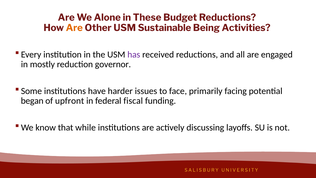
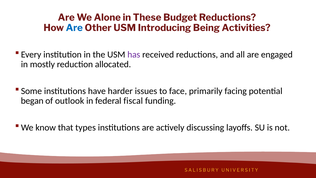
Are colour: orange -> blue (74, 28)
Sustainable: Sustainable -> Introducing (164, 28)
governor: governor -> allocated (113, 64)
upfront: upfront -> outlook (70, 101)
while: while -> types (86, 127)
